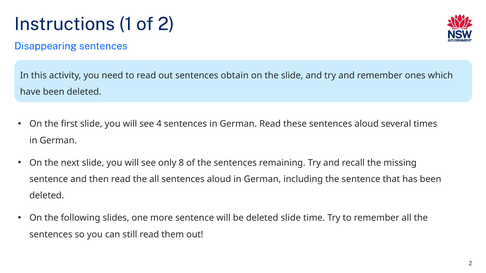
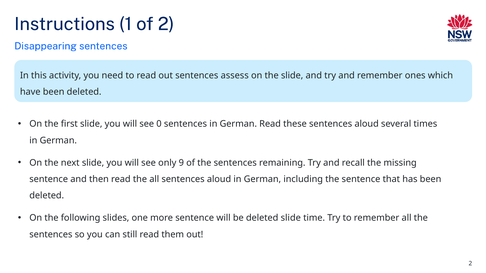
obtain: obtain -> assess (235, 75)
4: 4 -> 0 (159, 124)
8: 8 -> 9 (181, 163)
